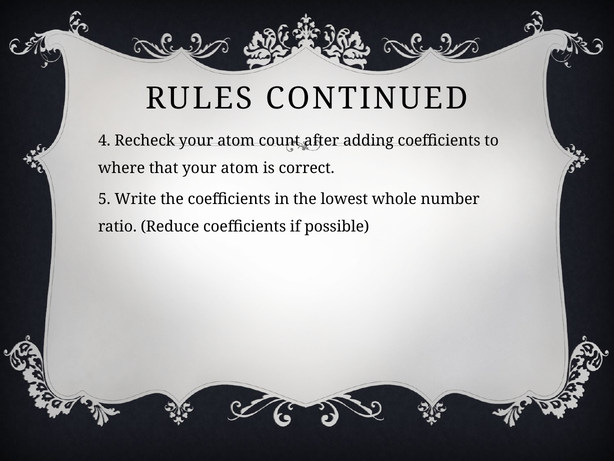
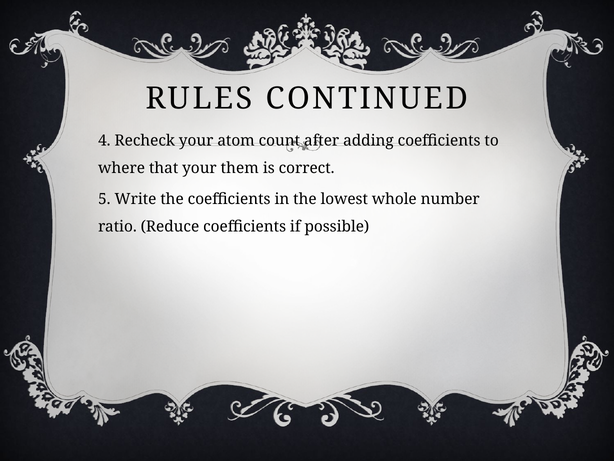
that your atom: atom -> them (240, 168)
